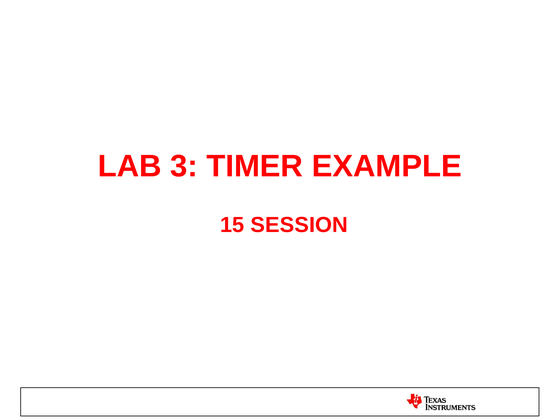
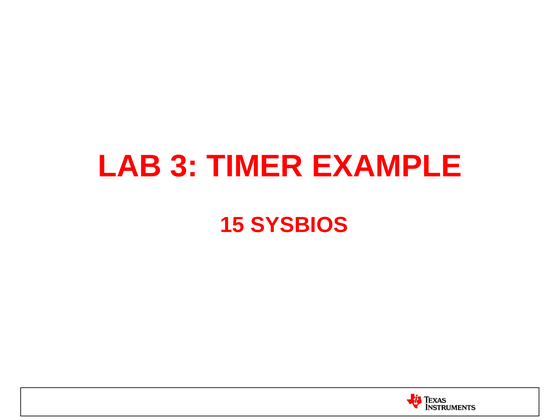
SESSION: SESSION -> SYSBIOS (299, 225)
